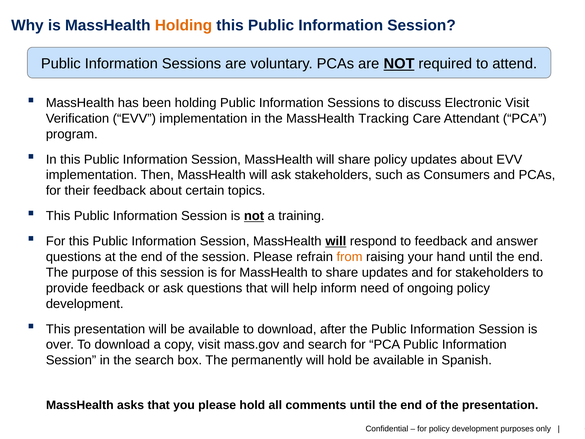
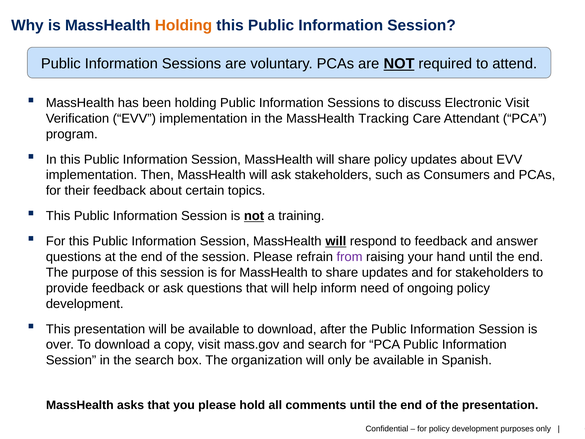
from colour: orange -> purple (350, 257)
permanently: permanently -> organization (267, 360)
will hold: hold -> only (340, 360)
